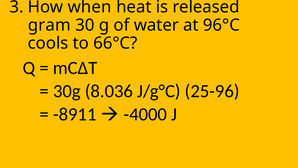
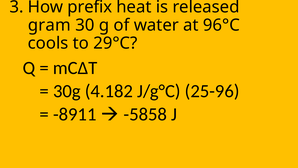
when: when -> prefix (90, 7)
66°C: 66°C -> 29°C (115, 43)
8.036: 8.036 -> 4.182 (109, 91)
-4000: -4000 -> -5858 (145, 114)
